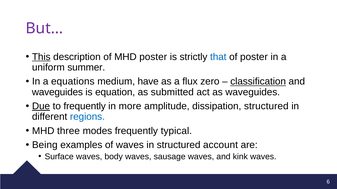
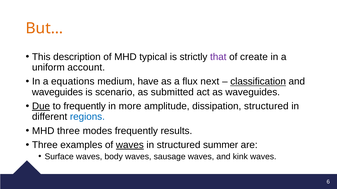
But… colour: purple -> orange (44, 28)
This underline: present -> none (41, 57)
MHD poster: poster -> typical (153, 57)
that colour: blue -> purple (218, 57)
of poster: poster -> create (254, 57)
summer: summer -> account (86, 68)
zero: zero -> next (210, 82)
equation: equation -> scenario (115, 92)
typical: typical -> results (176, 131)
Being: Being -> Three (45, 145)
waves underline: none -> present (130, 145)
account: account -> summer (221, 145)
